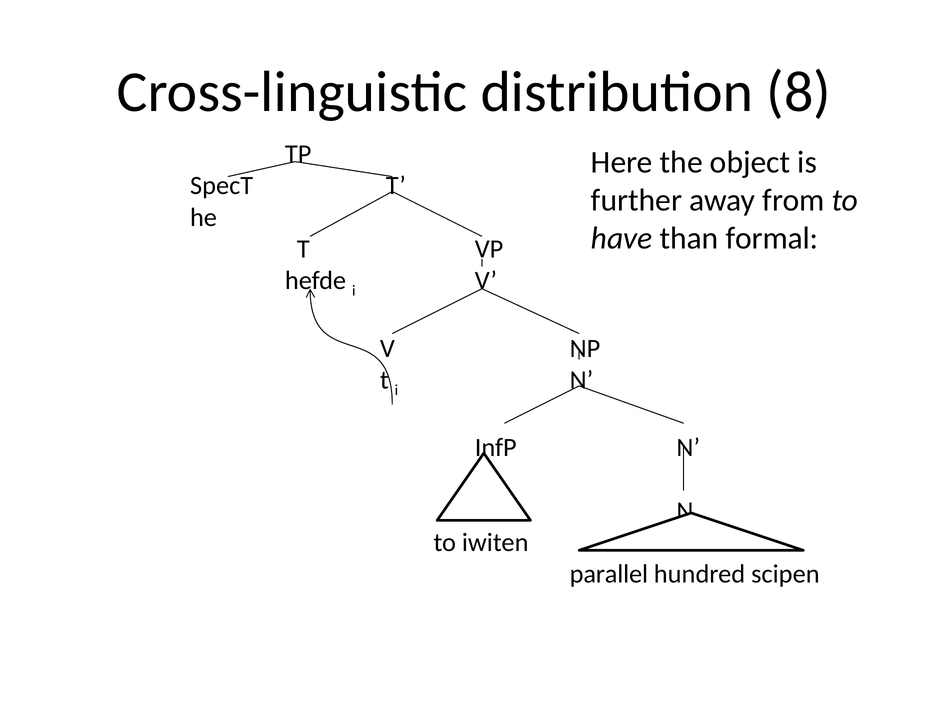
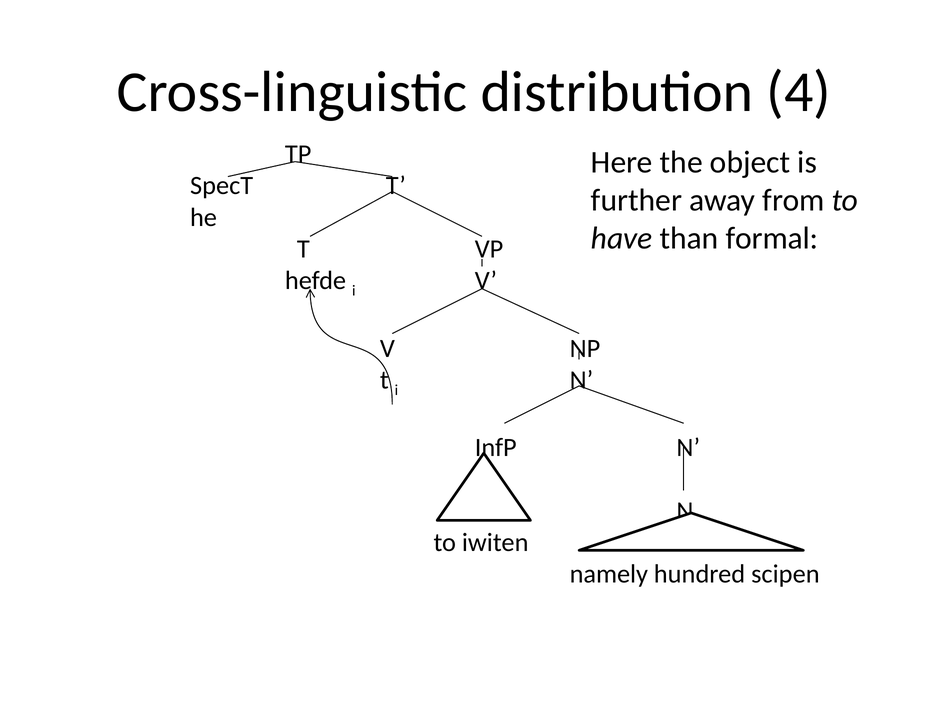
8: 8 -> 4 (799, 92)
parallel: parallel -> namely (609, 574)
